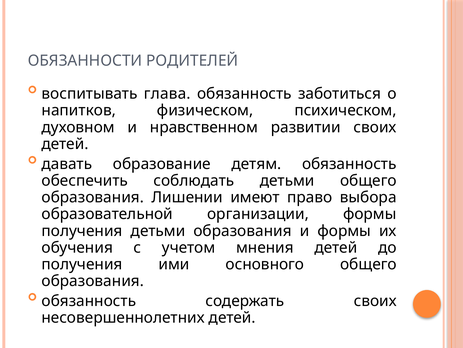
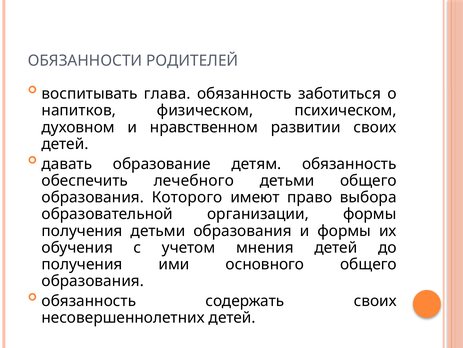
соблюдать: соблюдать -> лечебного (194, 180)
Лишении: Лишении -> Которого (187, 197)
